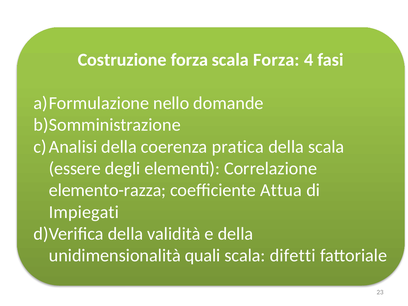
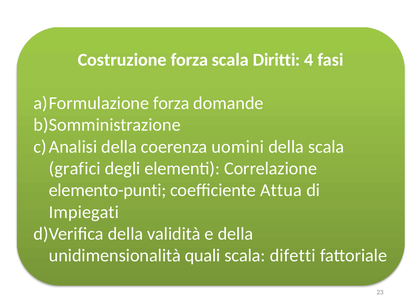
scala Forza: Forza -> Diritti (277, 60)
nello: nello -> forza (171, 103)
pratica: pratica -> uomini (238, 147)
essere: essere -> grafici (75, 169)
elemento-razza: elemento-razza -> elemento-punti (108, 190)
